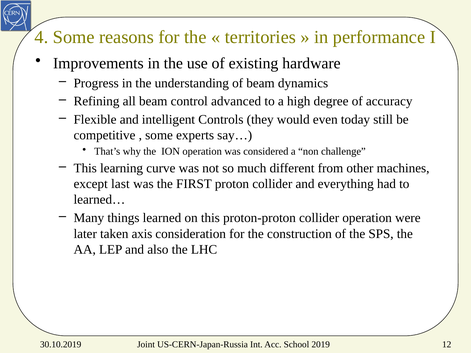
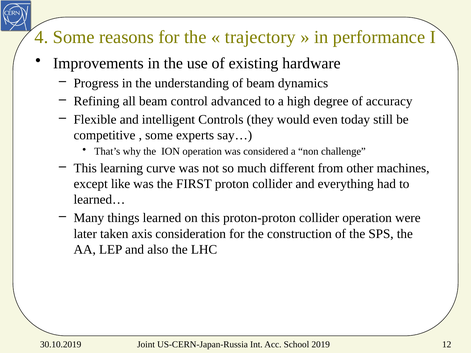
territories: territories -> trajectory (260, 37)
last: last -> like (121, 184)
